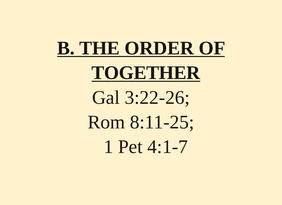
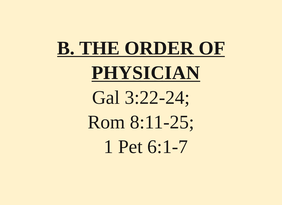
TOGETHER: TOGETHER -> PHYSICIAN (146, 73)
3:22-26: 3:22-26 -> 3:22-24 (157, 98)
4:1-7: 4:1-7 -> 6:1-7 (168, 147)
